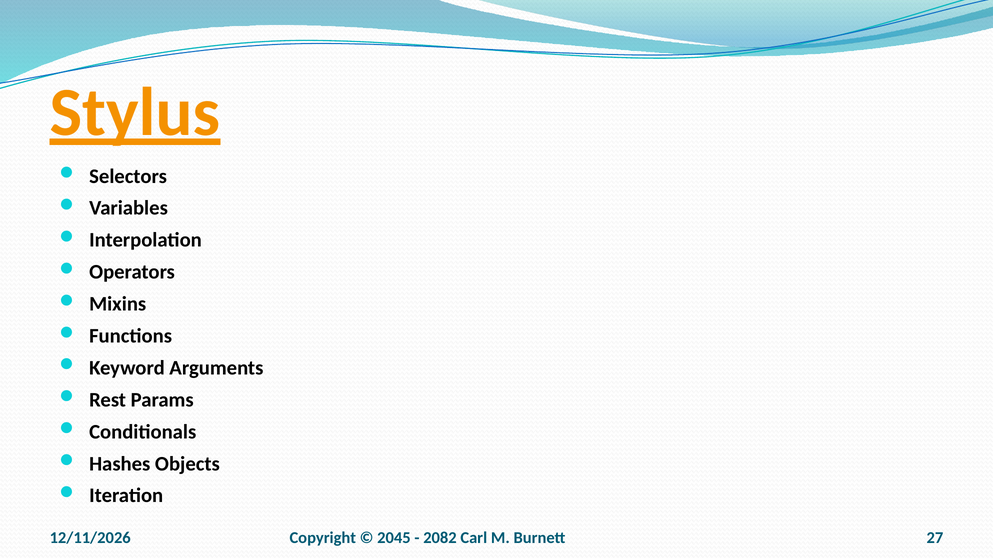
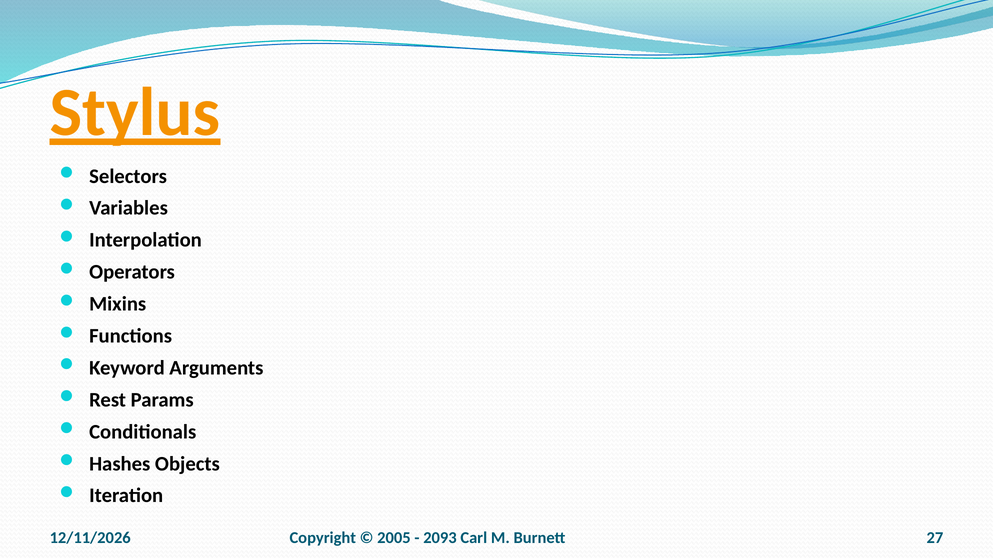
2045: 2045 -> 2005 (394, 538)
2082: 2082 -> 2093 (440, 538)
